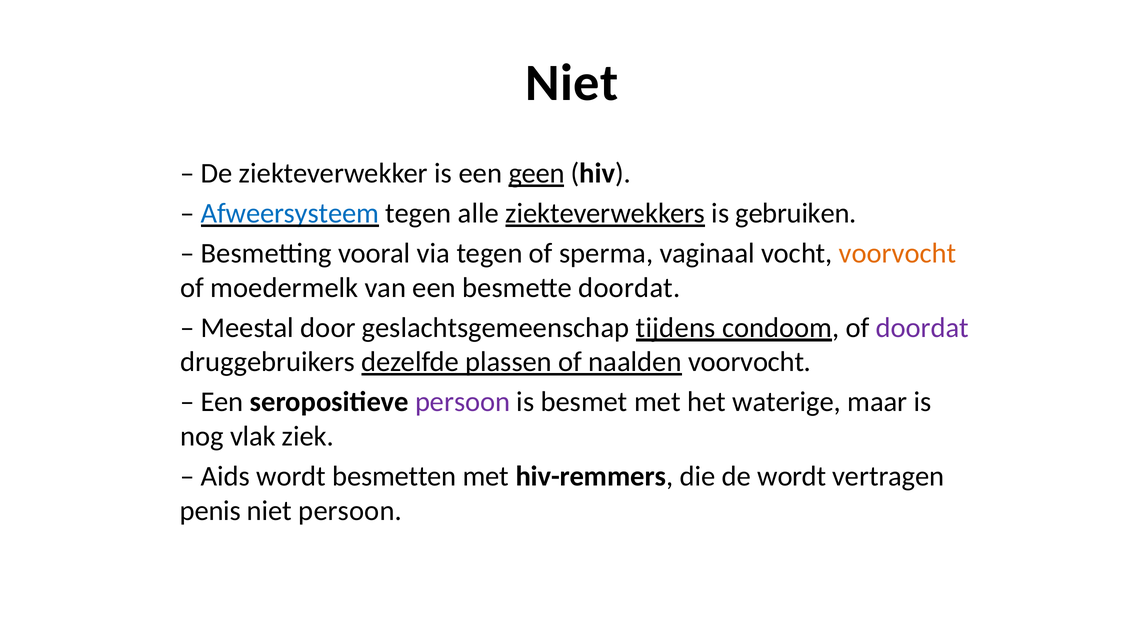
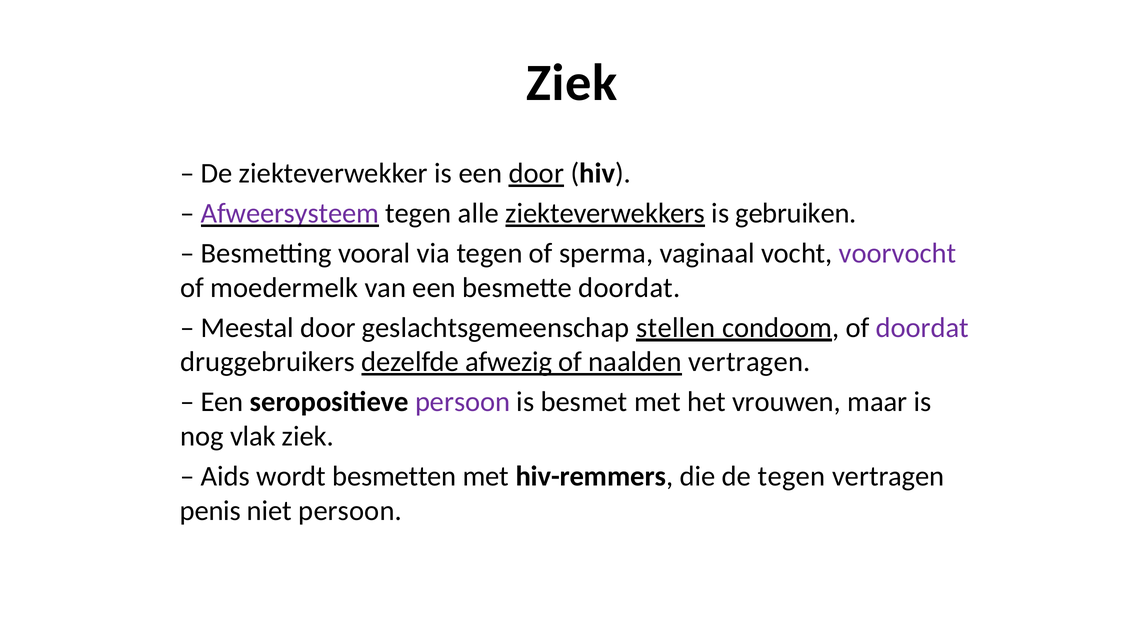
Niet: Niet -> Ziek (572, 83)
een geen: geen -> door (536, 174)
Afweersysteem colour: blue -> purple (290, 214)
voorvocht colour: orange -> purple (898, 254)
tijdens: tijdens -> stellen (676, 328)
plassen: plassen -> afwezig (509, 362)
naalden voorvocht: voorvocht -> vertragen (749, 362)
waterige: waterige -> vrouwen (787, 402)
de wordt: wordt -> tegen (792, 477)
